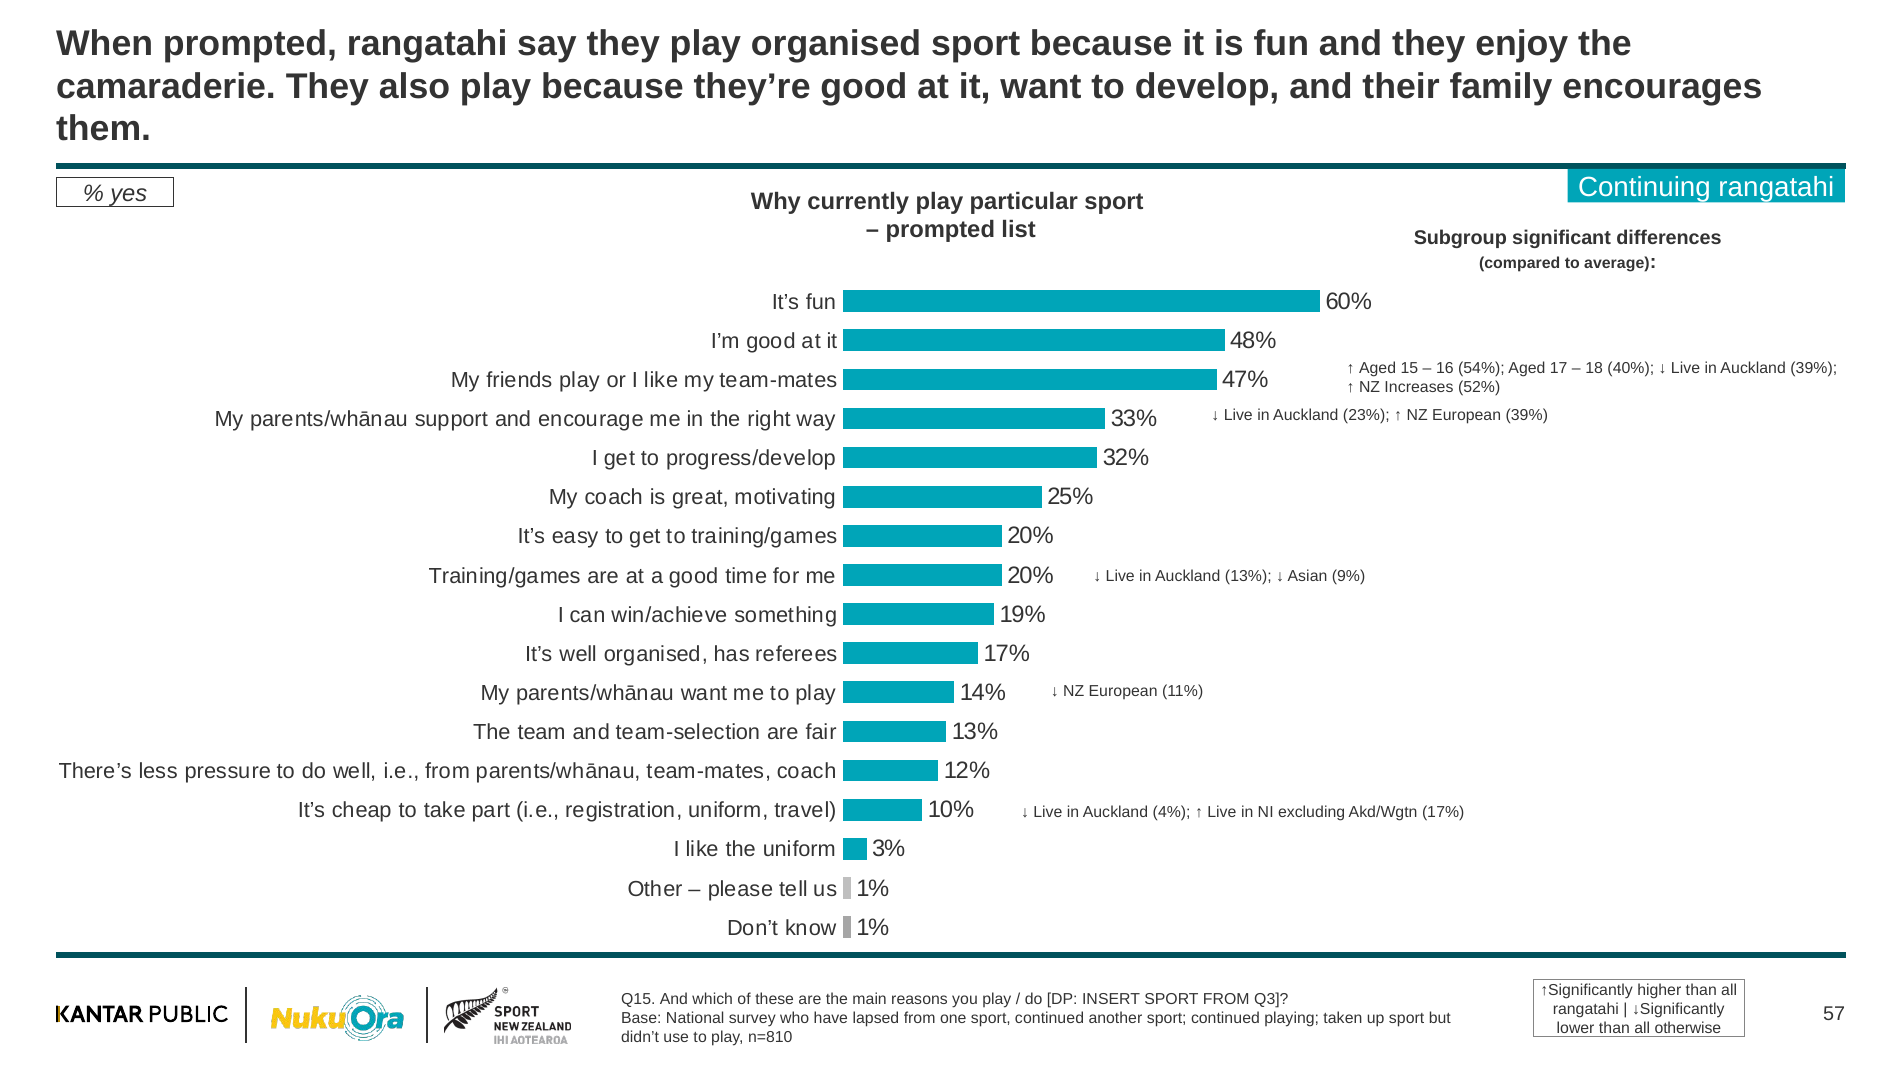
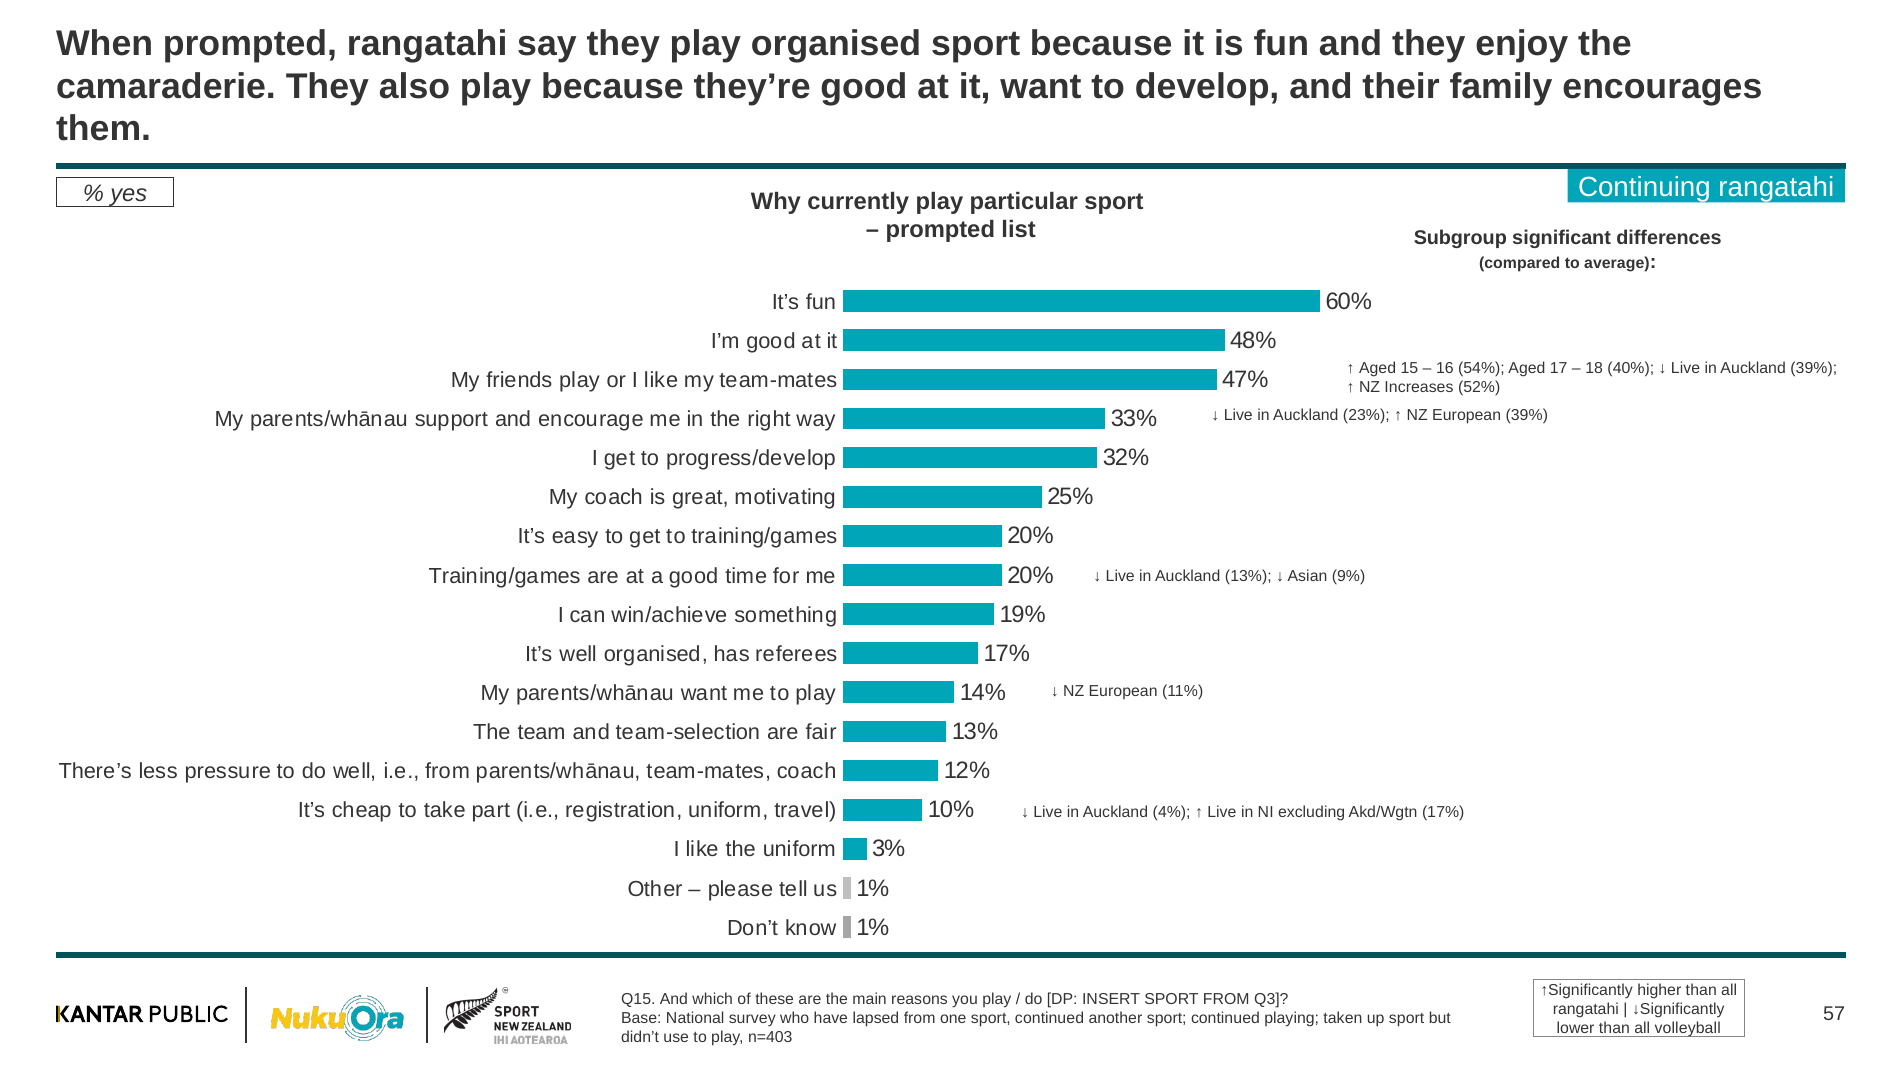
otherwise: otherwise -> volleyball (1688, 1028)
n=810: n=810 -> n=403 (770, 1037)
